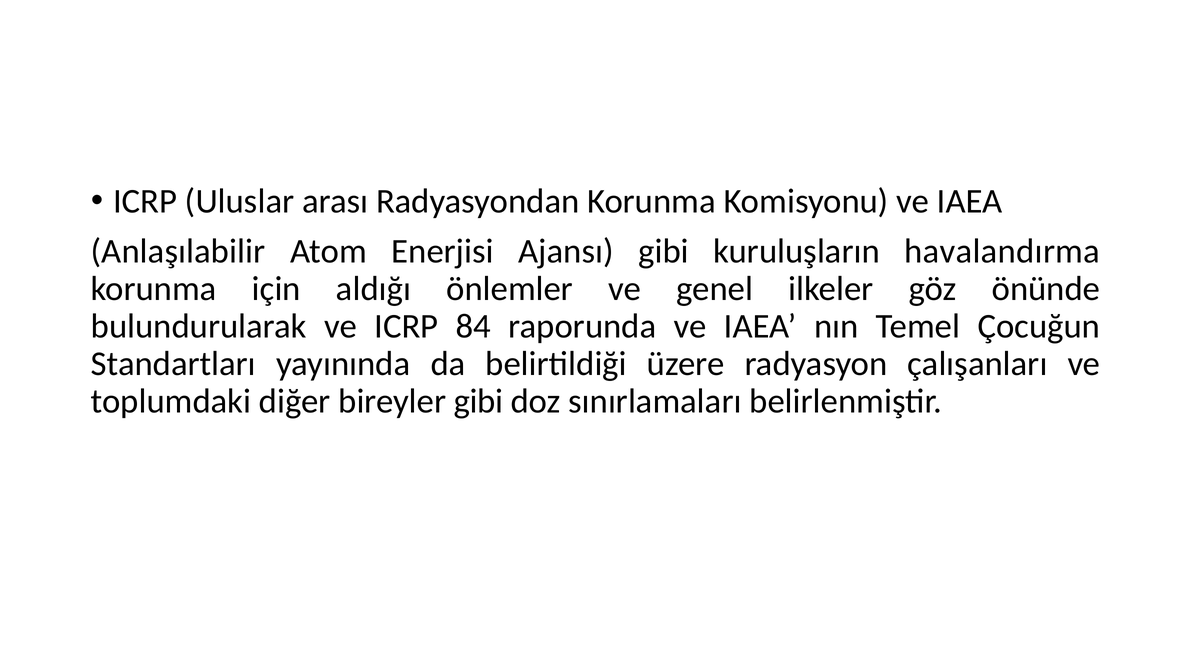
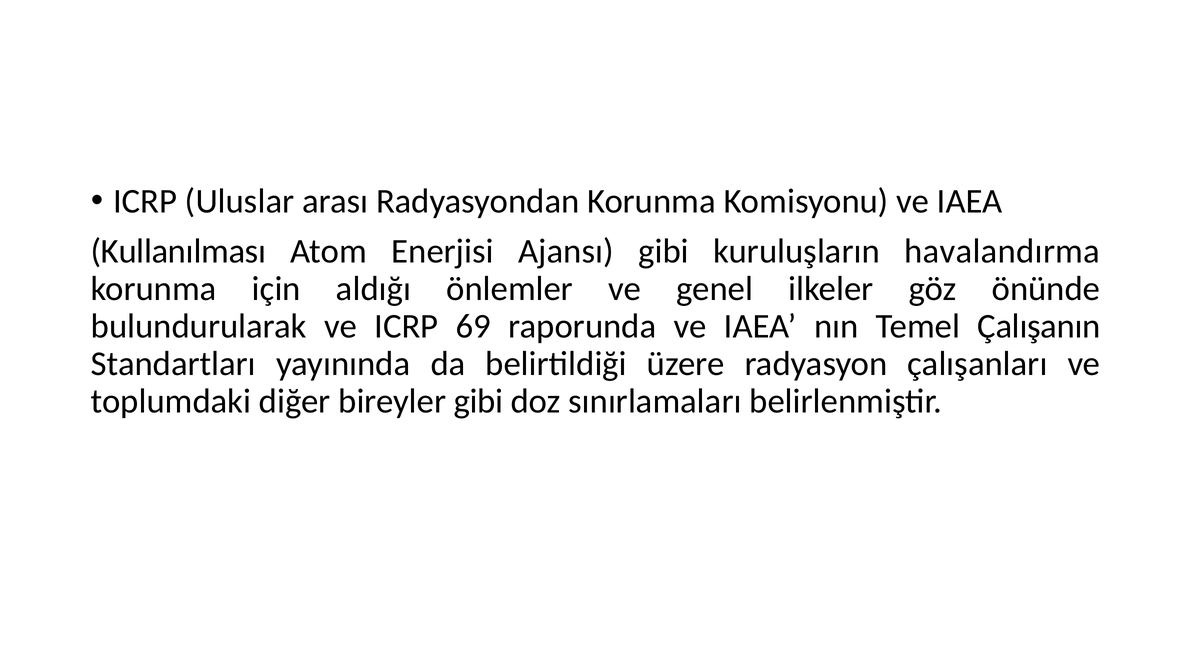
Anlaşılabilir: Anlaşılabilir -> Kullanılması (178, 252)
84: 84 -> 69 (473, 327)
Çocuğun: Çocuğun -> Çalışanın (1039, 327)
